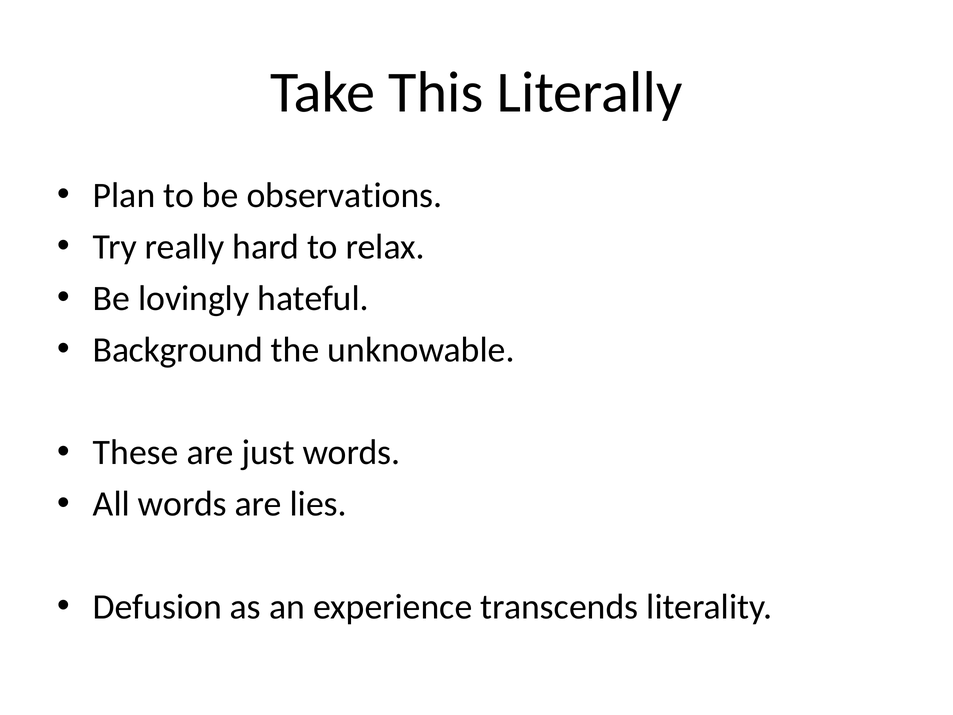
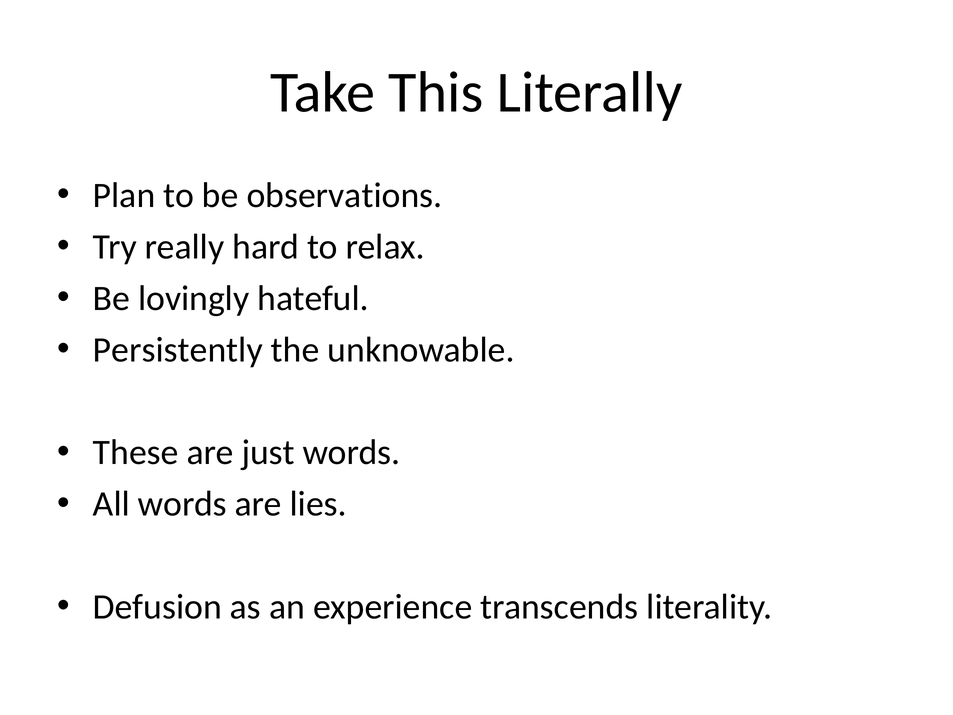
Background: Background -> Persistently (178, 350)
